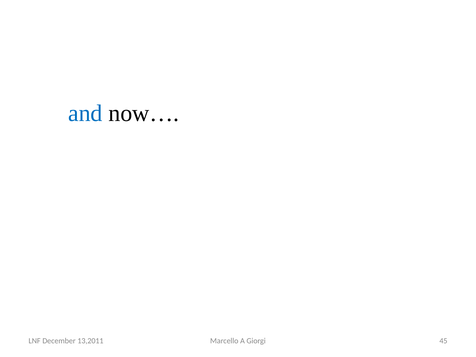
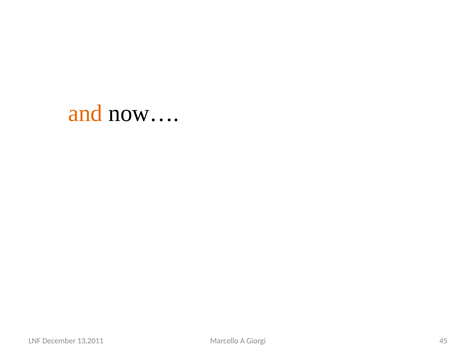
and colour: blue -> orange (85, 113)
